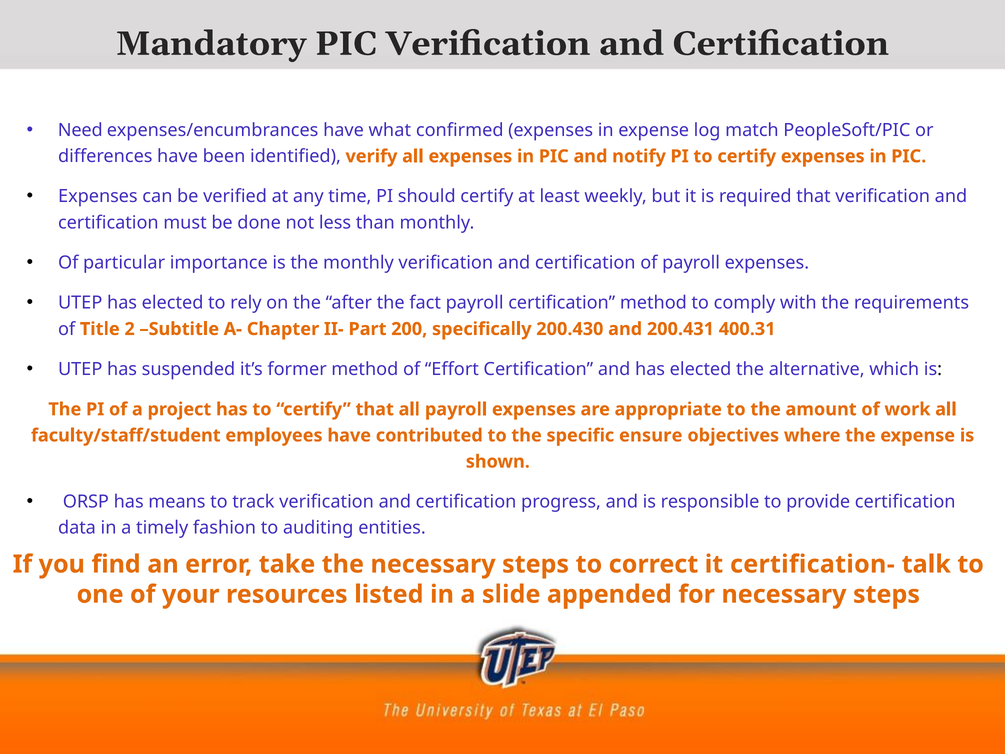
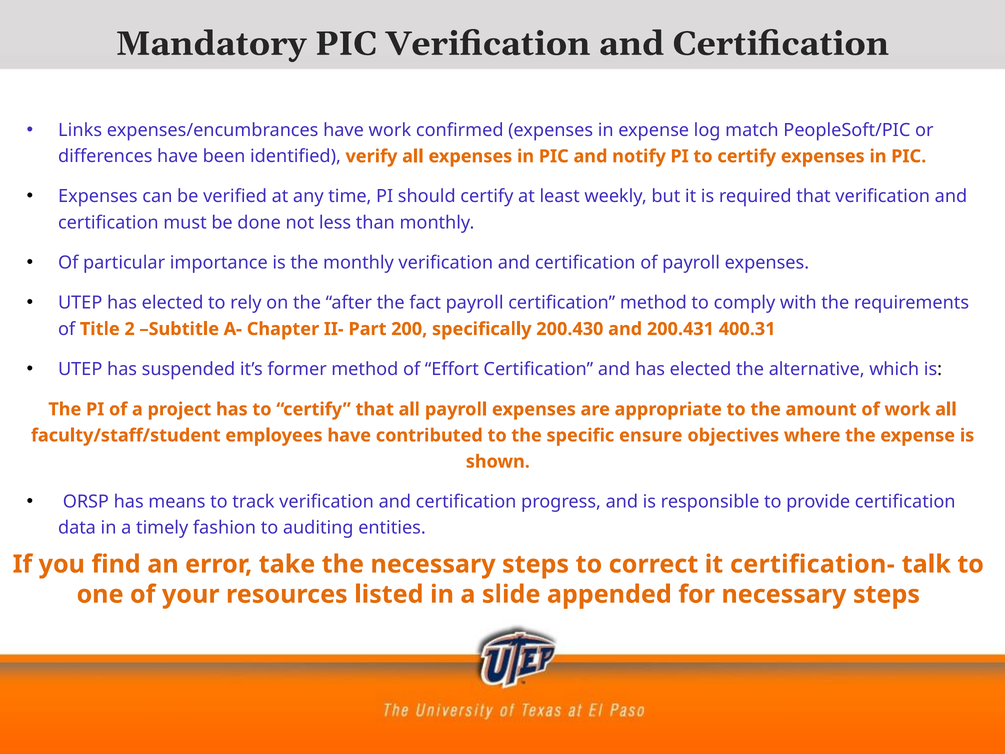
Need: Need -> Links (80, 130)
have what: what -> work (390, 130)
